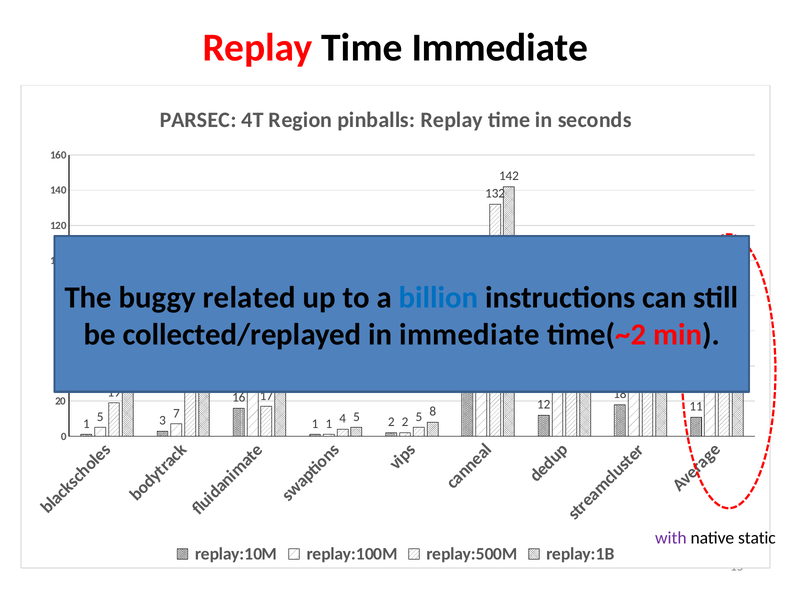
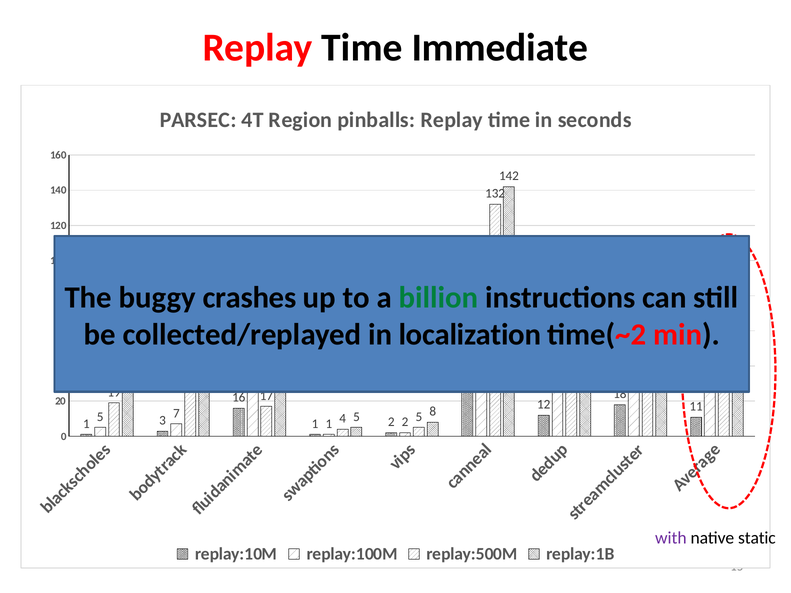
related: related -> crashes (249, 298)
billion colour: blue -> green (439, 298)
in immediate: immediate -> localization (470, 335)
